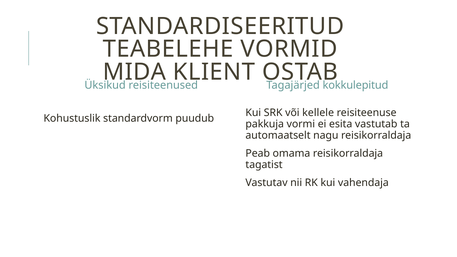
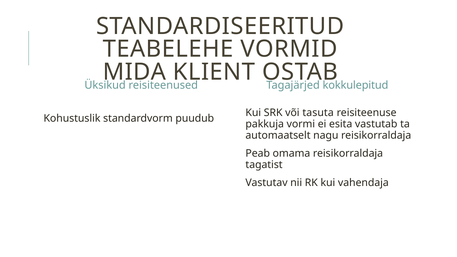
kellele: kellele -> tasuta (318, 113)
